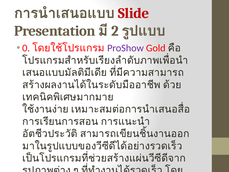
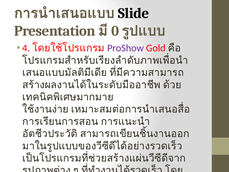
Slide colour: red -> black (133, 13)
2: 2 -> 0 (115, 31)
0: 0 -> 4 (26, 48)
